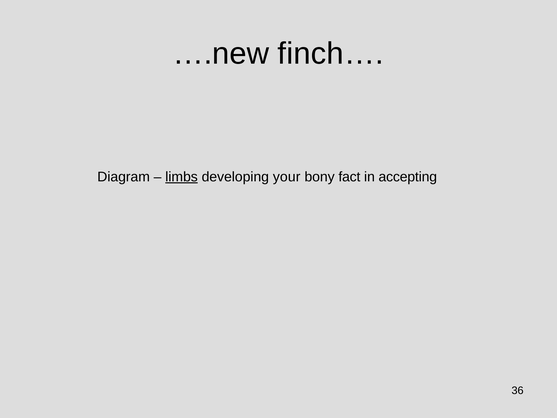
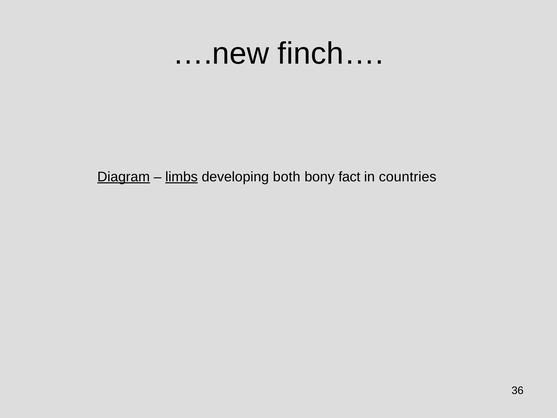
Diagram underline: none -> present (124, 177)
your: your -> both (287, 177)
accepting: accepting -> countries (408, 177)
